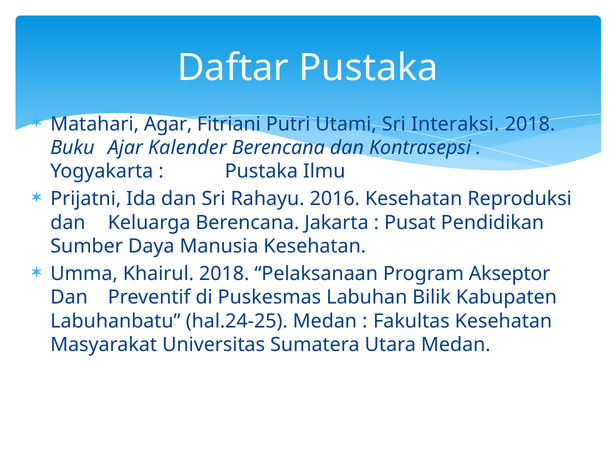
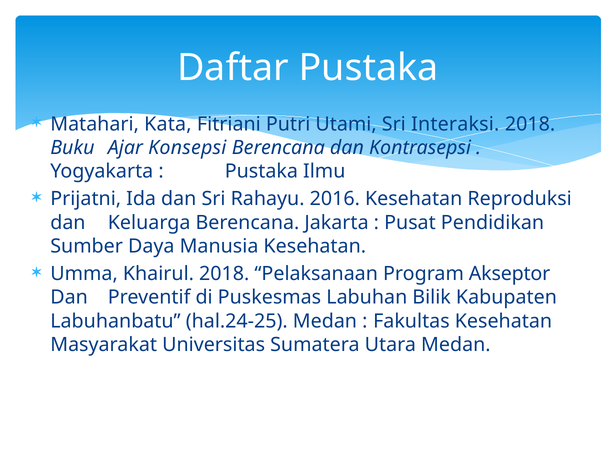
Agar: Agar -> Kata (168, 124)
Kalender: Kalender -> Konsepsi (187, 148)
